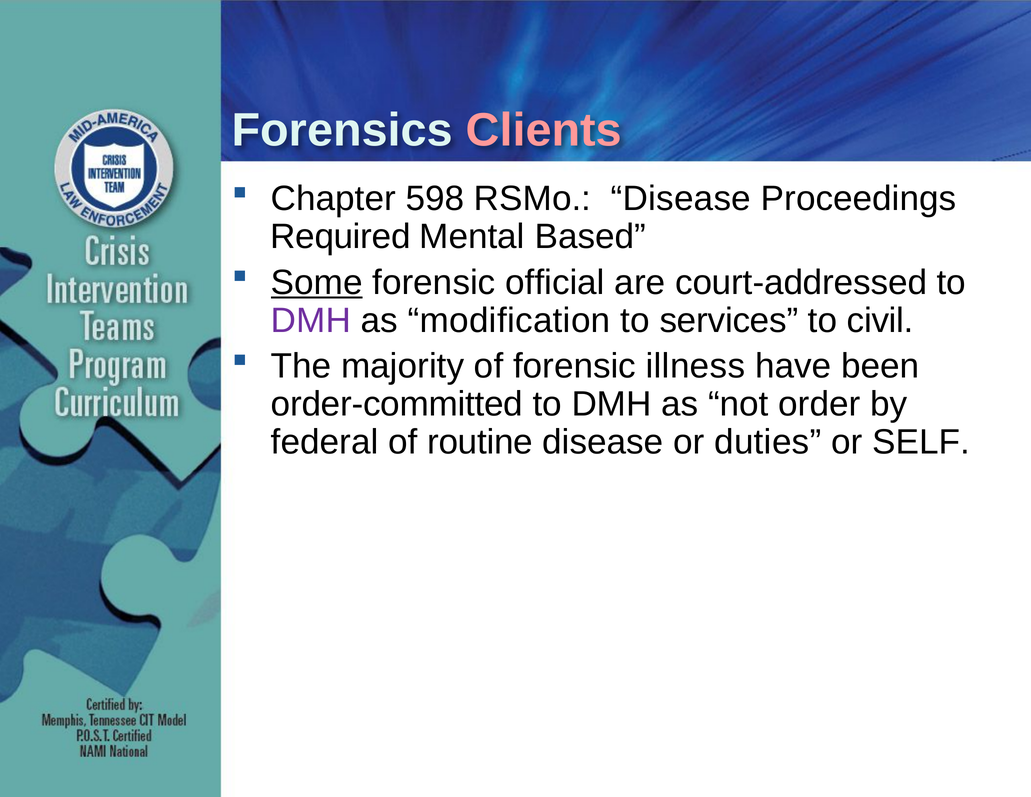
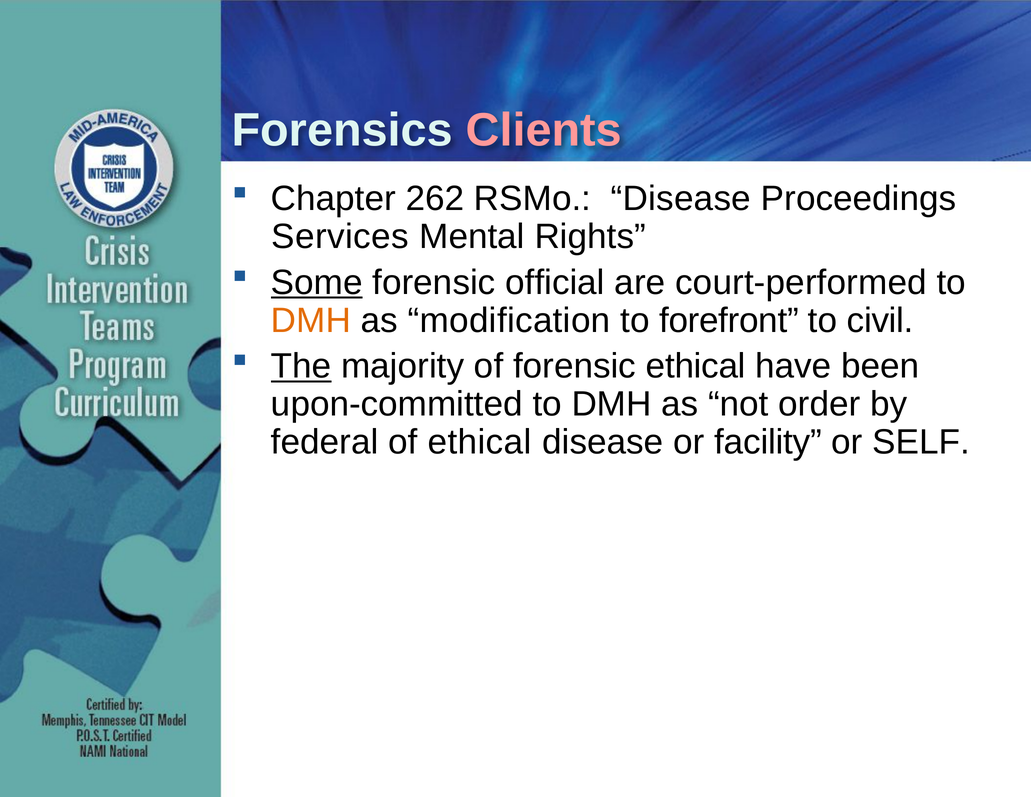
598: 598 -> 262 (435, 198)
Required: Required -> Services (340, 236)
Based: Based -> Rights (590, 236)
court-addressed: court-addressed -> court-performed (801, 282)
DMH colour: purple -> orange (311, 320)
services: services -> forefront (729, 320)
The underline: none -> present (301, 366)
forensic illness: illness -> ethical (696, 366)
order-committed: order-committed -> upon-committed (397, 404)
of routine: routine -> ethical (480, 442)
duties: duties -> facility (768, 442)
